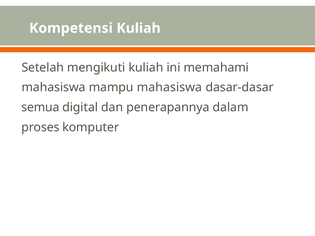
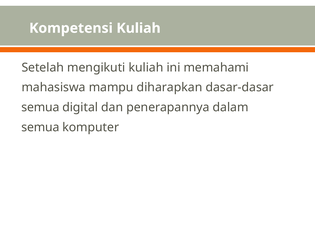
mampu mahasiswa: mahasiswa -> diharapkan (170, 87)
proses: proses -> semua (40, 127)
